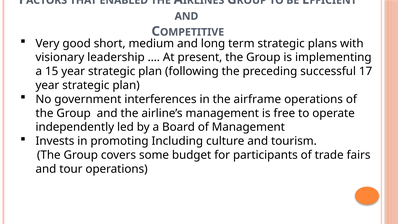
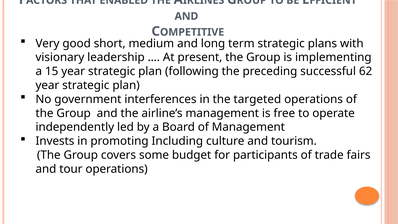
17: 17 -> 62 (366, 71)
airframe: airframe -> targeted (257, 99)
